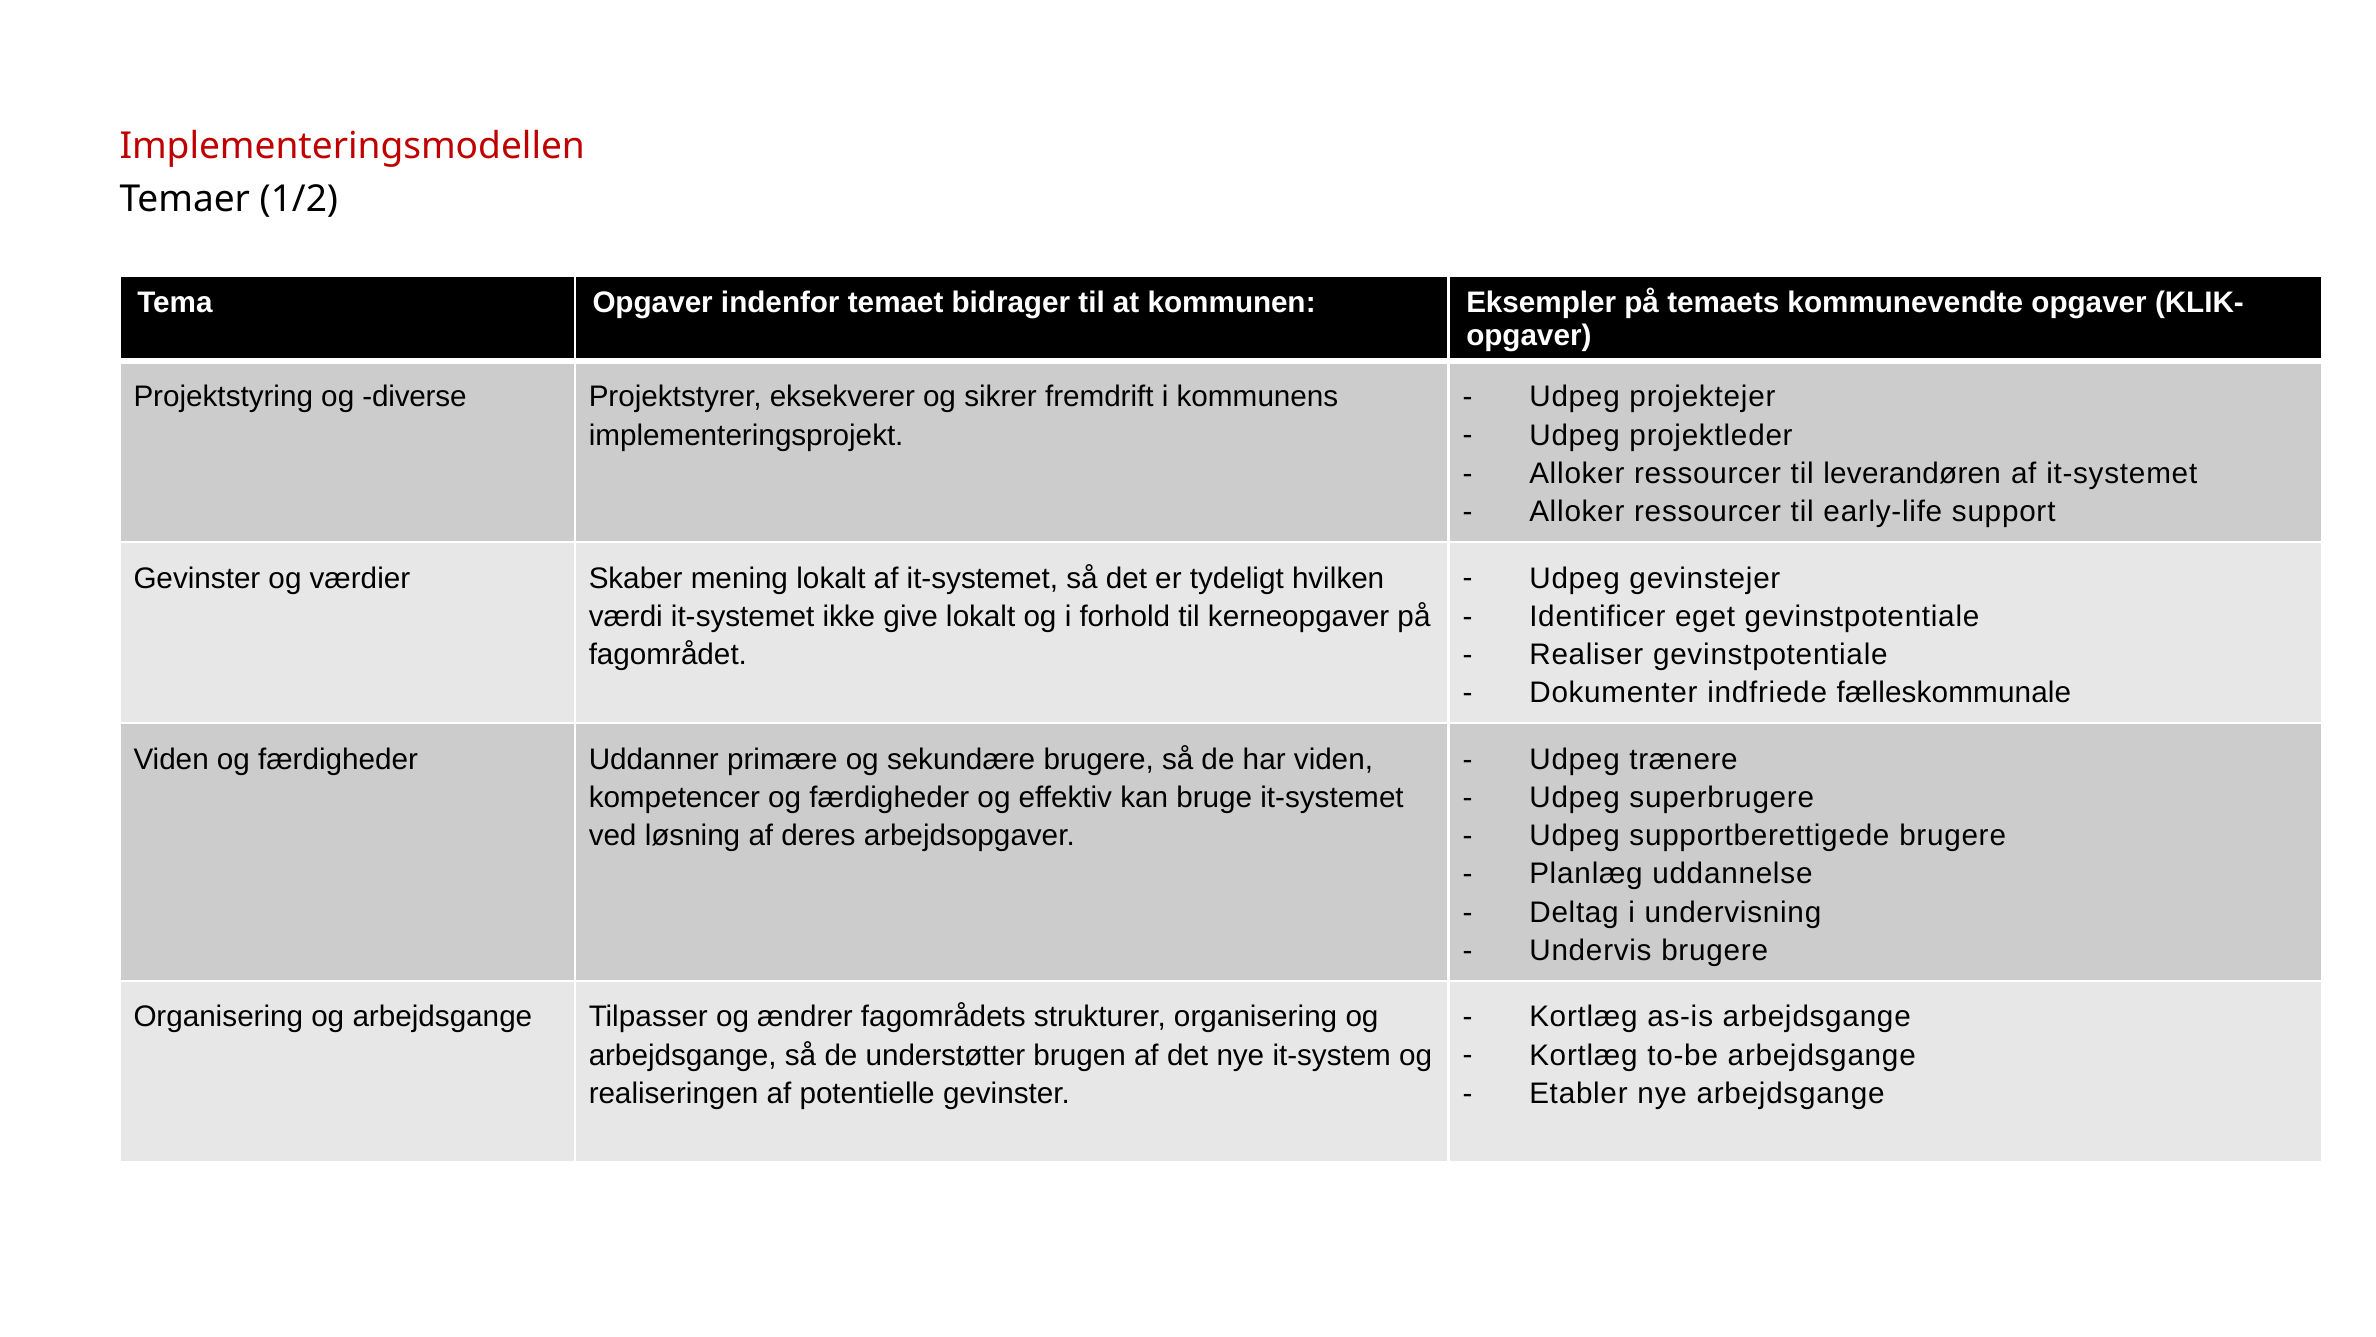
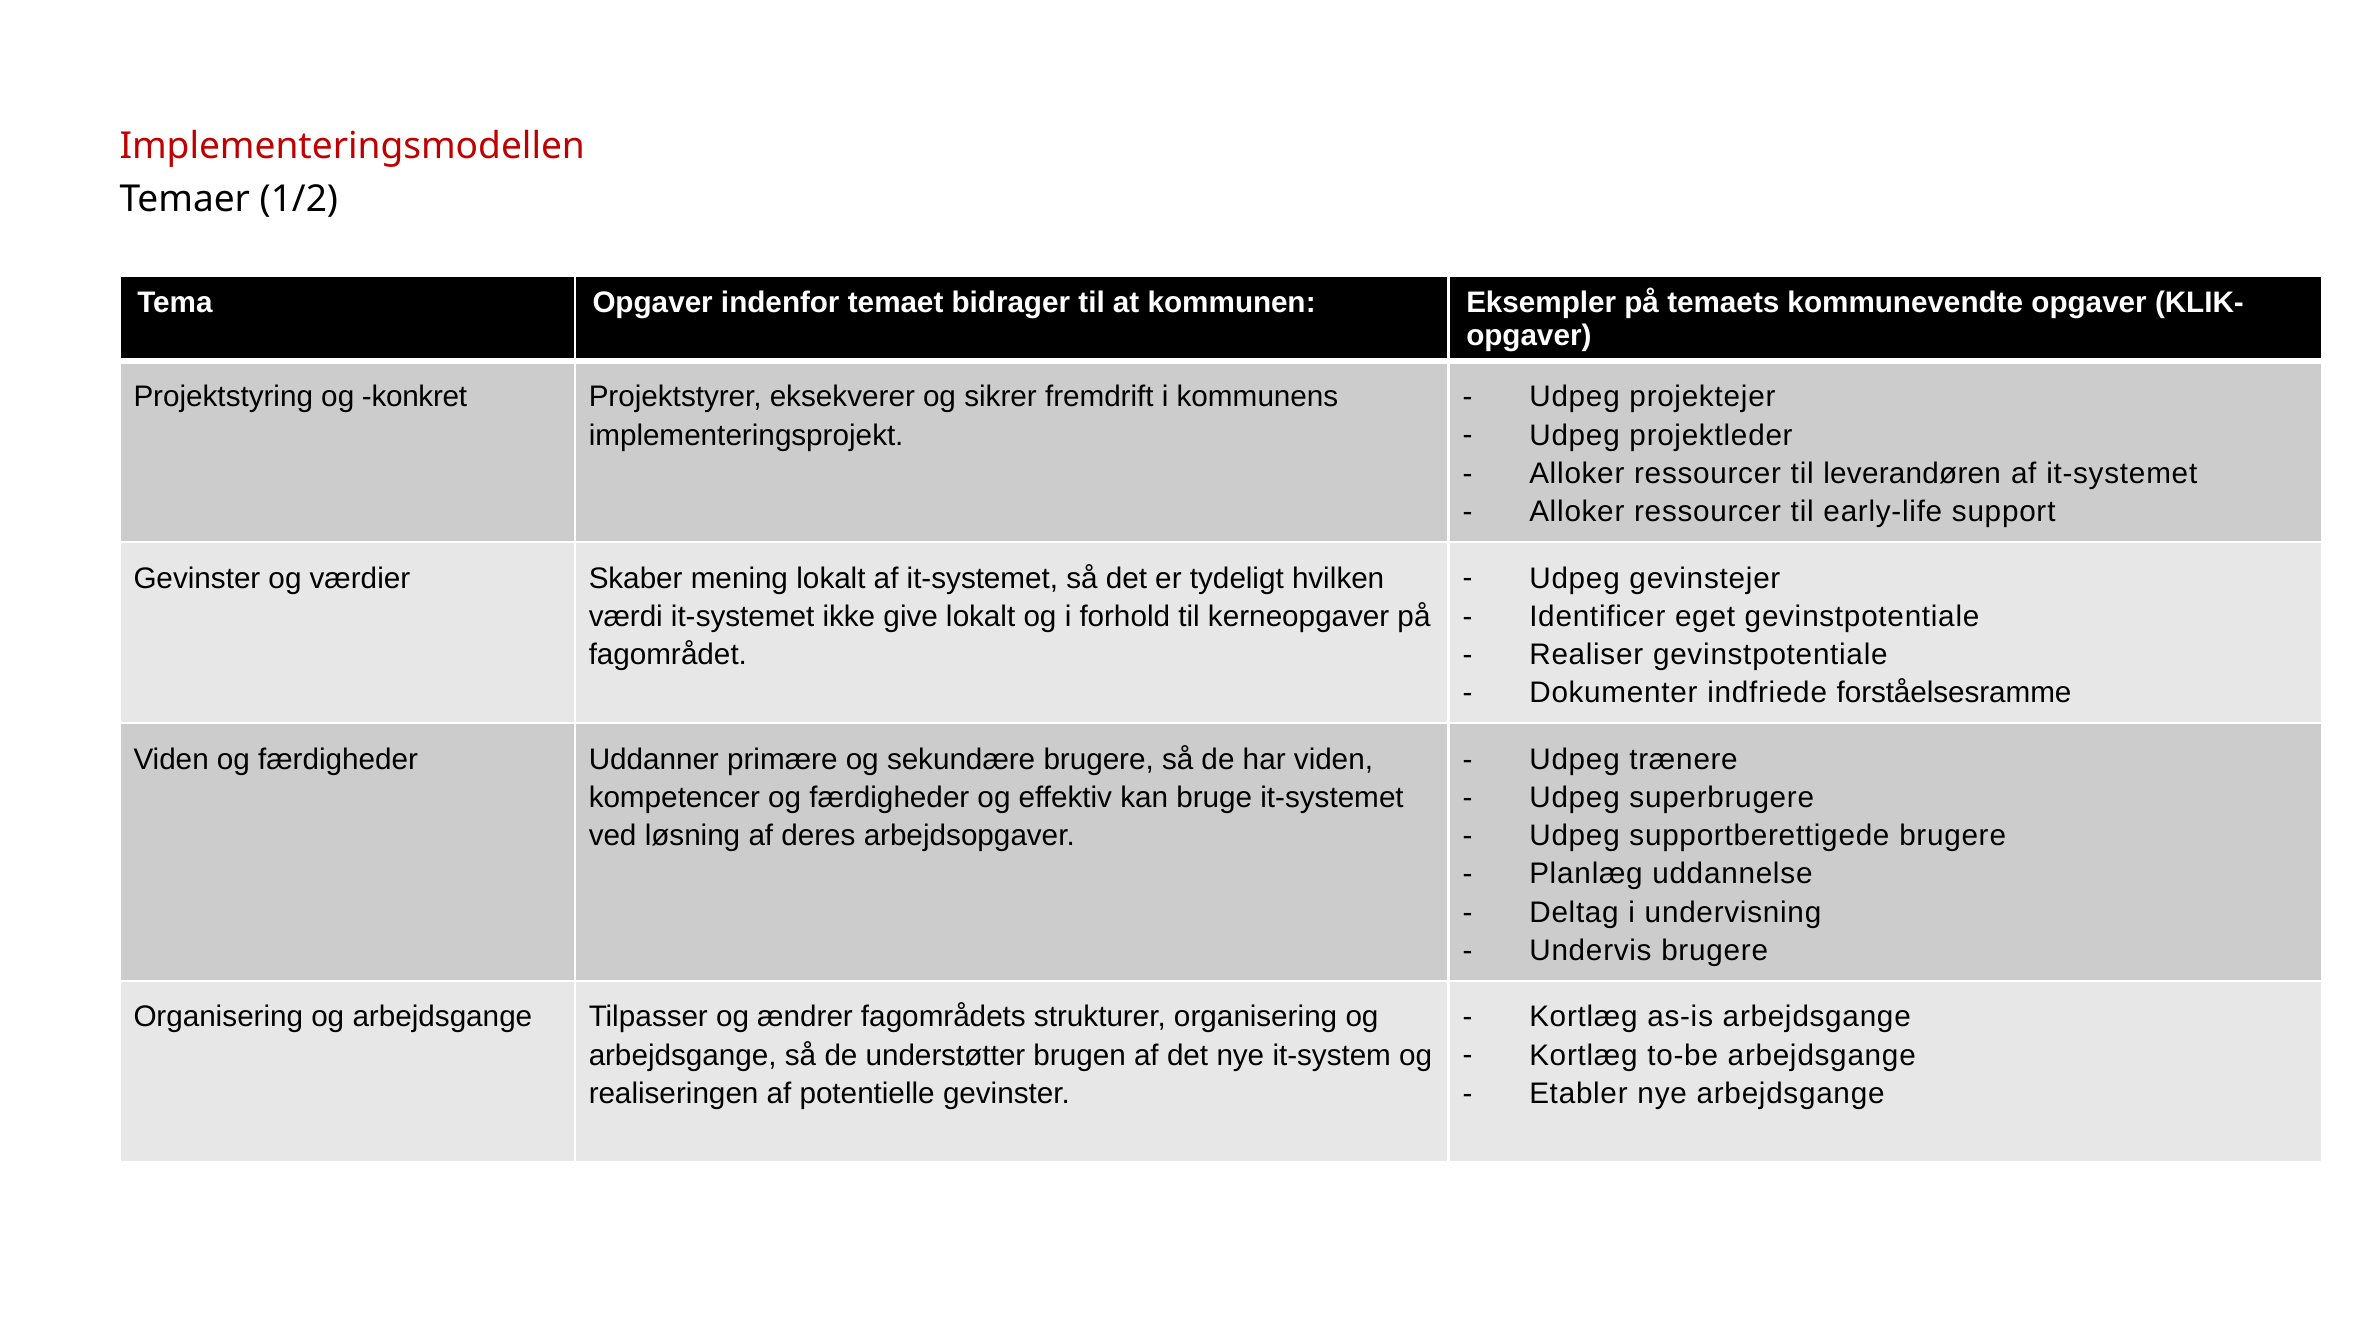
diverse: diverse -> konkret (415, 397)
fælleskommunale: fælleskommunale -> forståelsesramme (1954, 693)
